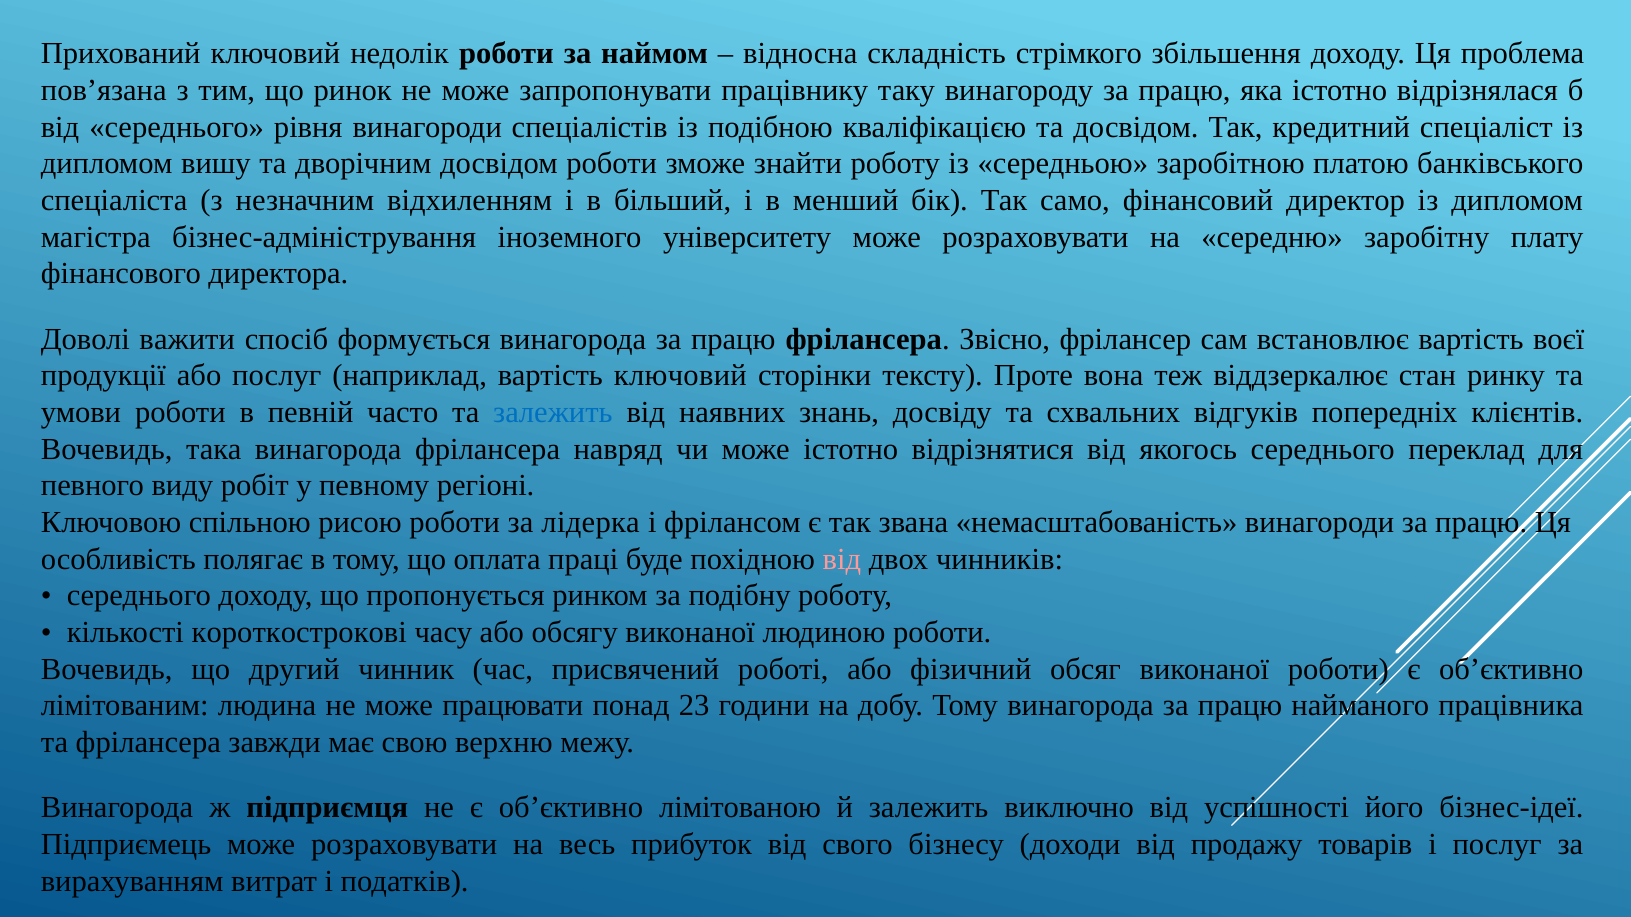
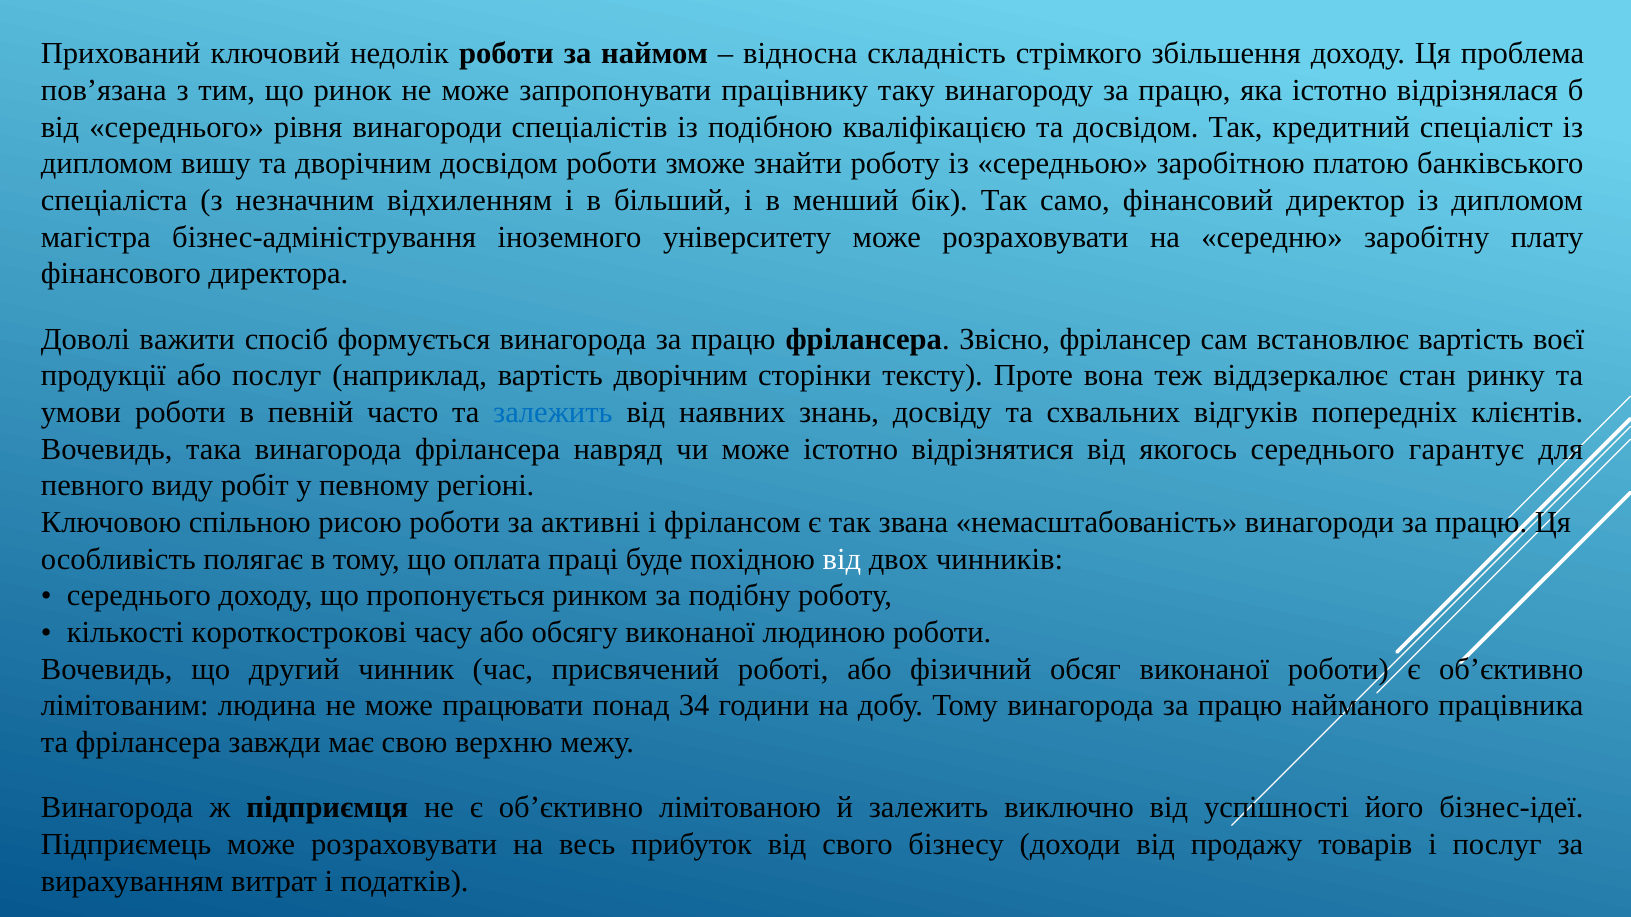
вартість ключовий: ключовий -> дворічним (681, 376)
переклад: переклад -> гарантує (1466, 449)
лідерка: лідерка -> активні (591, 523)
від colour: pink -> white (842, 559)
23: 23 -> 34 (694, 706)
